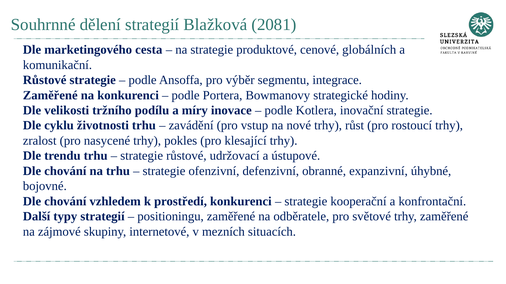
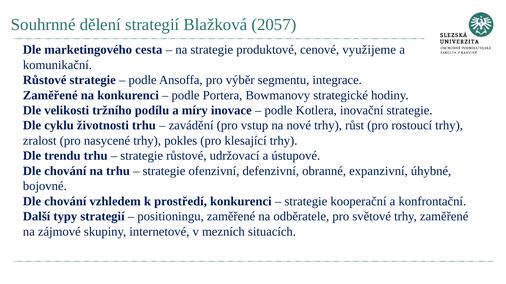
2081: 2081 -> 2057 (274, 25)
globálních: globálních -> využijeme (369, 50)
